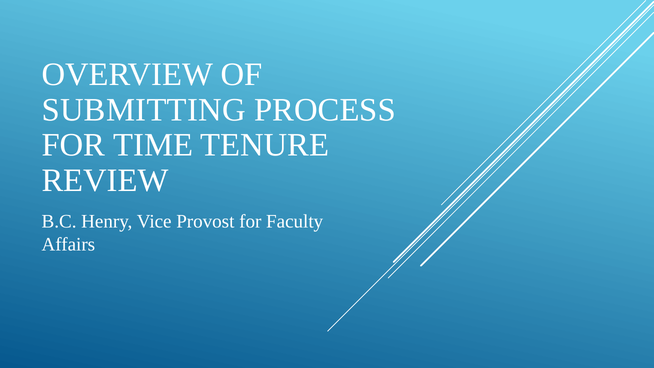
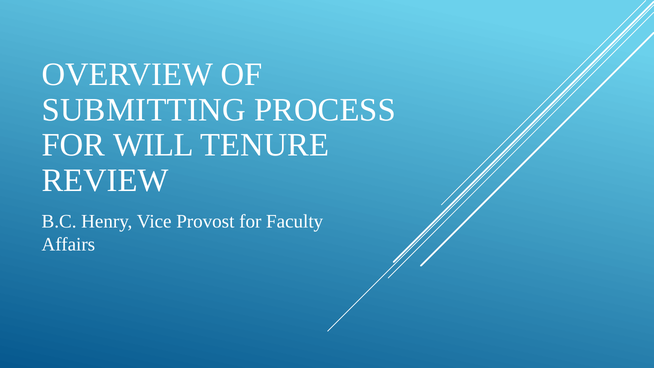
TIME: TIME -> WILL (153, 145)
